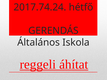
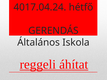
2017.74.24: 2017.74.24 -> 4017.04.24 (40, 7)
